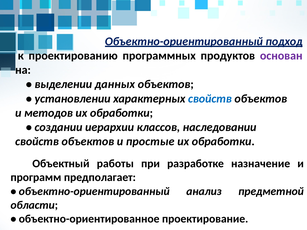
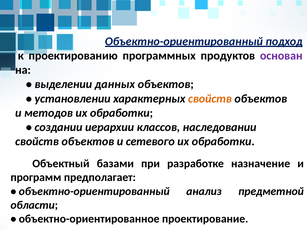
свойств colour: blue -> orange (210, 99)
простые: простые -> сетевого (150, 142)
работы: работы -> базами (115, 164)
